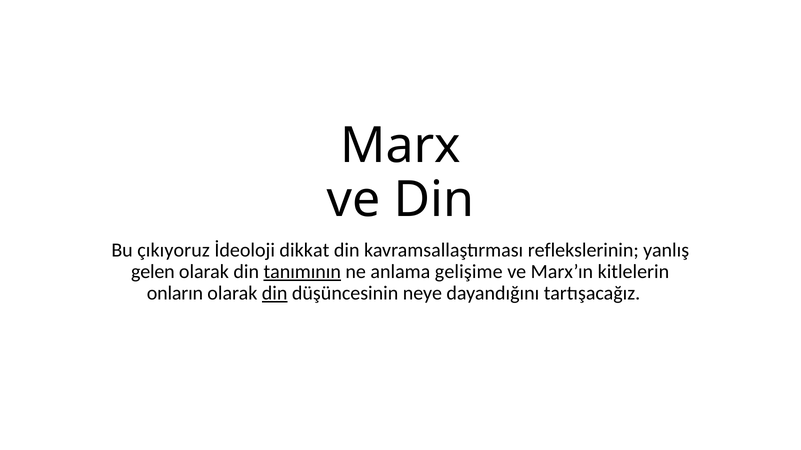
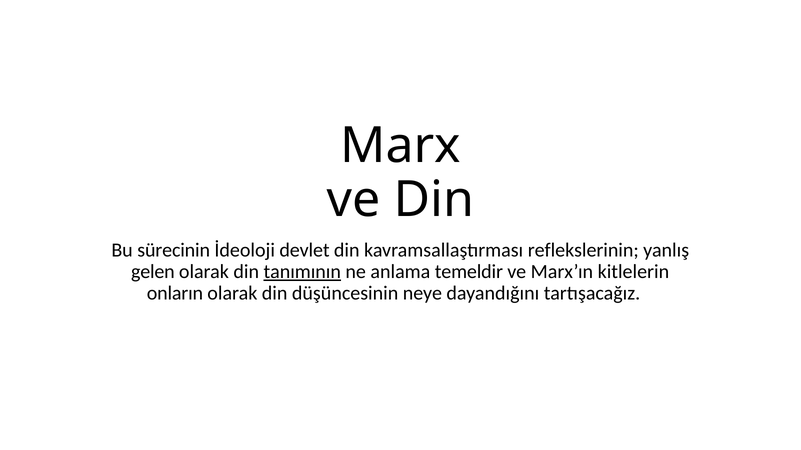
çıkıyoruz: çıkıyoruz -> sürecinin (174, 250)
dikkat: dikkat -> devlet (305, 250)
gelişime: gelişime -> temeldir (469, 272)
din underline: present -> none (275, 294)
